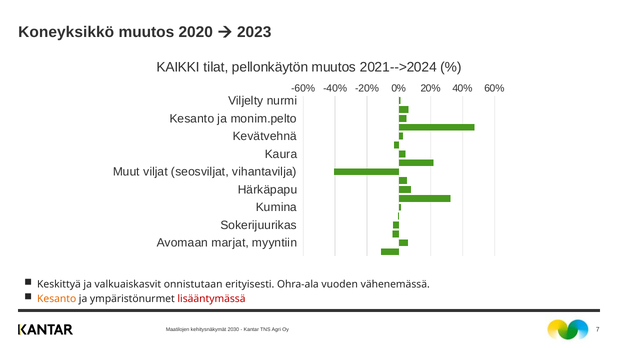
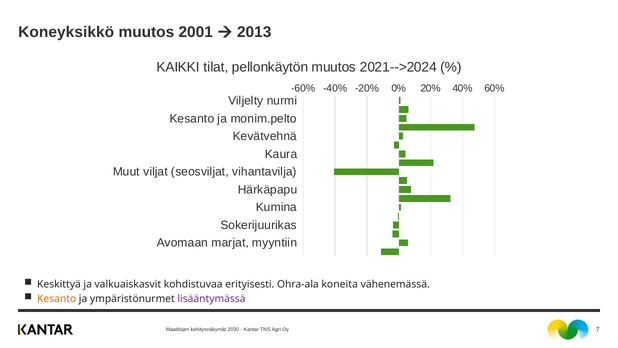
2020: 2020 -> 2001 (196, 32)
2023: 2023 -> 2013 (254, 32)
onnistutaan: onnistutaan -> kohdistuvaa (193, 284)
vuoden: vuoden -> koneita (340, 284)
lisääntymässä colour: red -> purple (212, 298)
